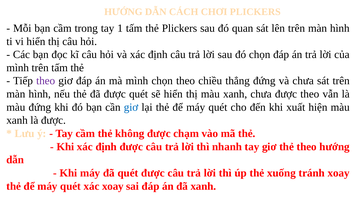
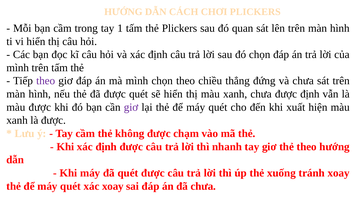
được theo: theo -> định (310, 94)
màu đứng: đứng -> được (40, 107)
giơ colour: blue -> purple (131, 107)
đã xanh: xanh -> chưa (203, 186)
